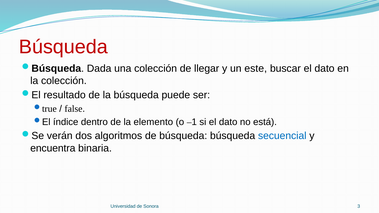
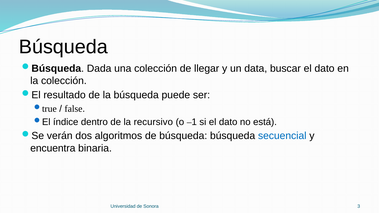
Búsqueda colour: red -> black (63, 47)
este: este -> data (256, 68)
elemento: elemento -> recursivo (153, 122)
